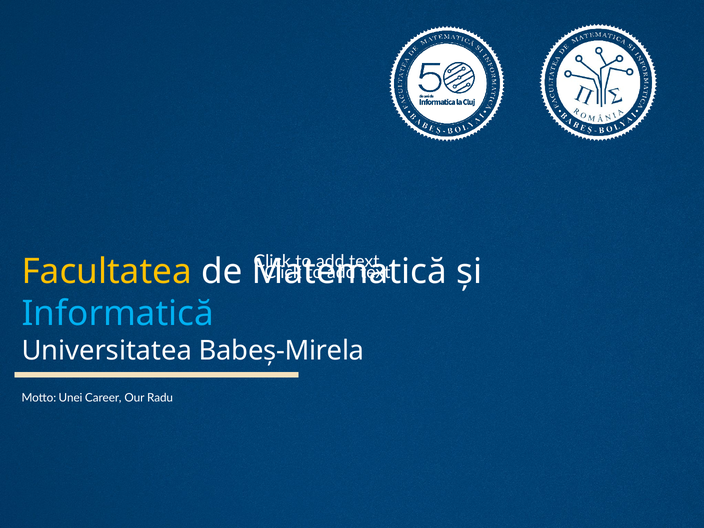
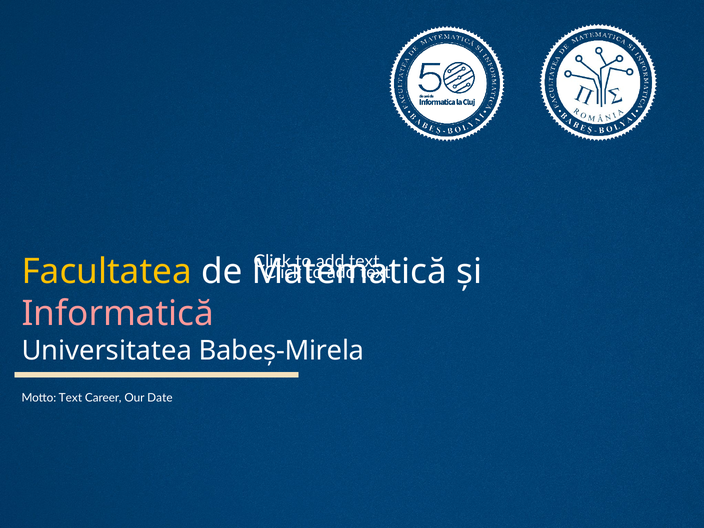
Informatică colour: light blue -> pink (118, 314)
Motto Unei: Unei -> Text (70, 398)
Radu: Radu -> Date (160, 398)
